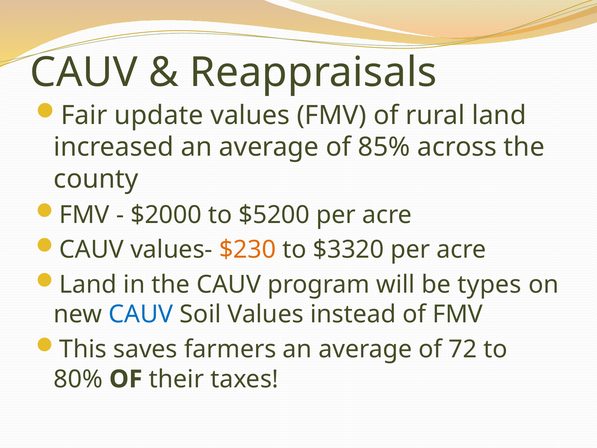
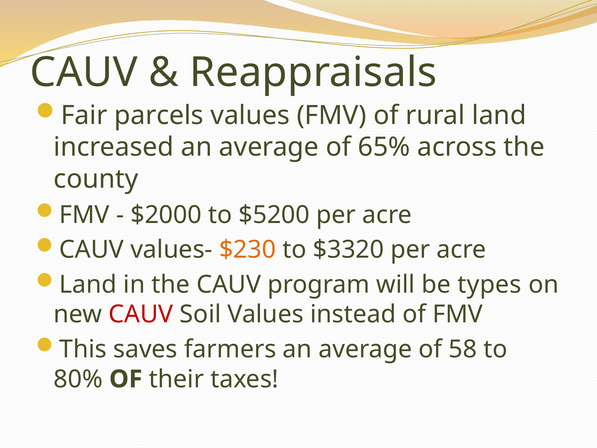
update: update -> parcels (159, 115)
85%: 85% -> 65% (384, 147)
CAUV colour: blue -> red (141, 314)
72: 72 -> 58 (463, 349)
